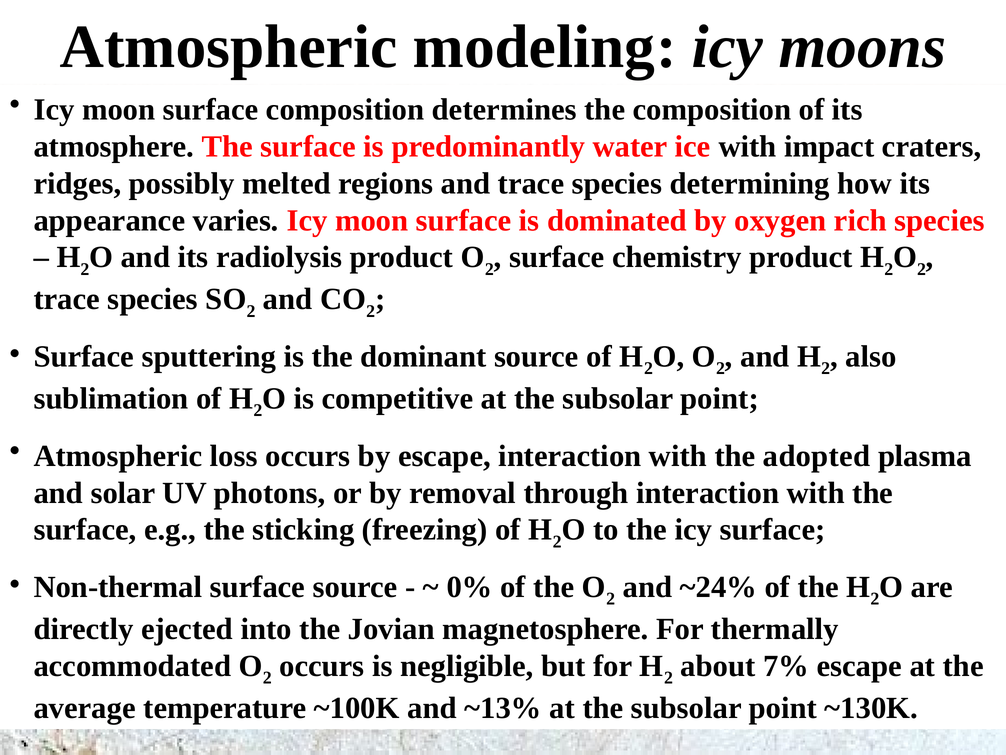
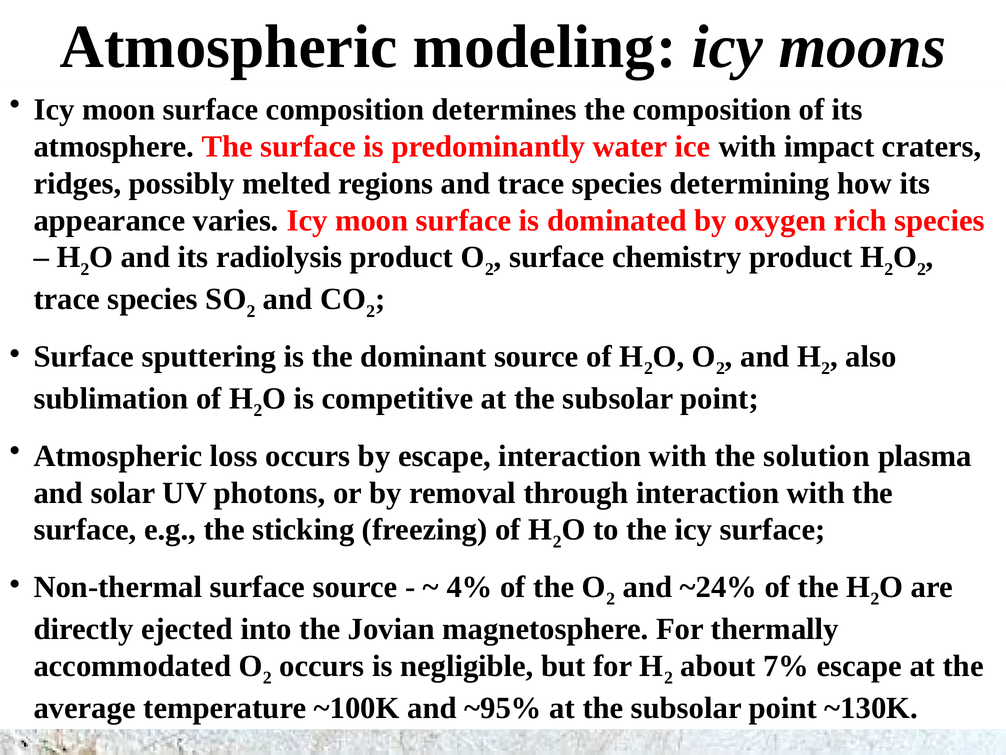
adopted: adopted -> solution (817, 456)
0%: 0% -> 4% (470, 587)
~13%: ~13% -> ~95% (503, 707)
